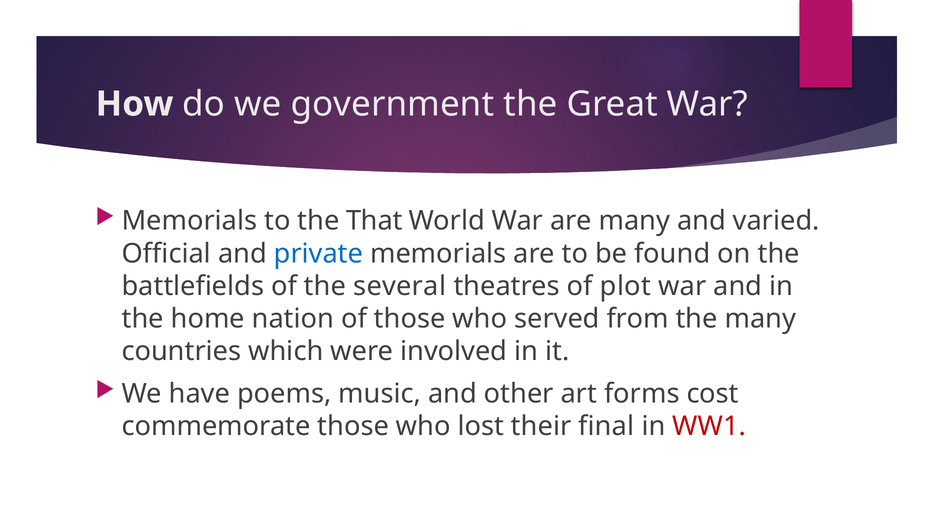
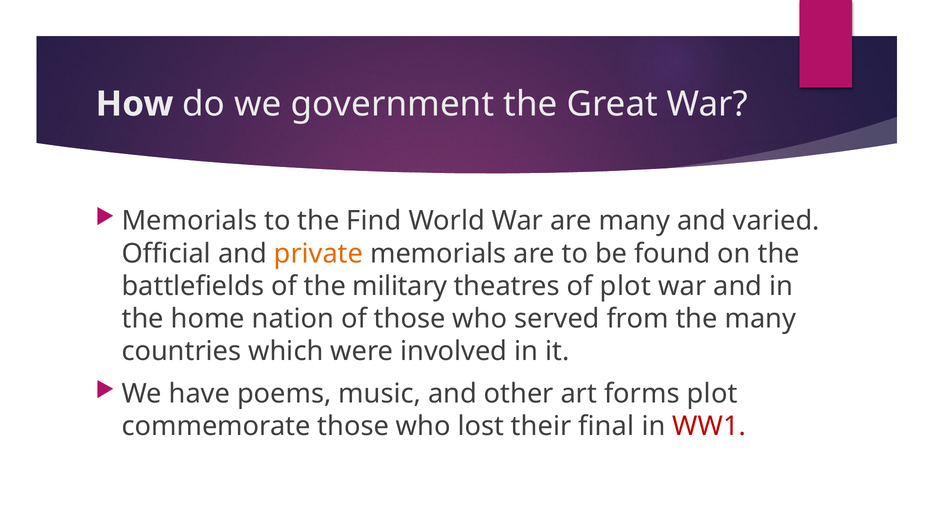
That: That -> Find (374, 221)
private colour: blue -> orange (319, 254)
several: several -> military (400, 286)
forms cost: cost -> plot (712, 394)
